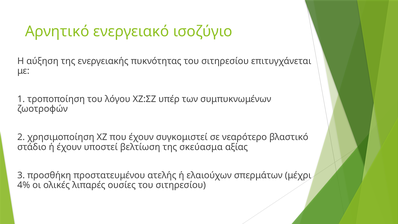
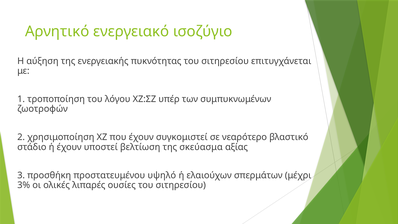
ατελής: ατελής -> υψηλό (162, 175)
4%: 4% -> 3% (24, 185)
